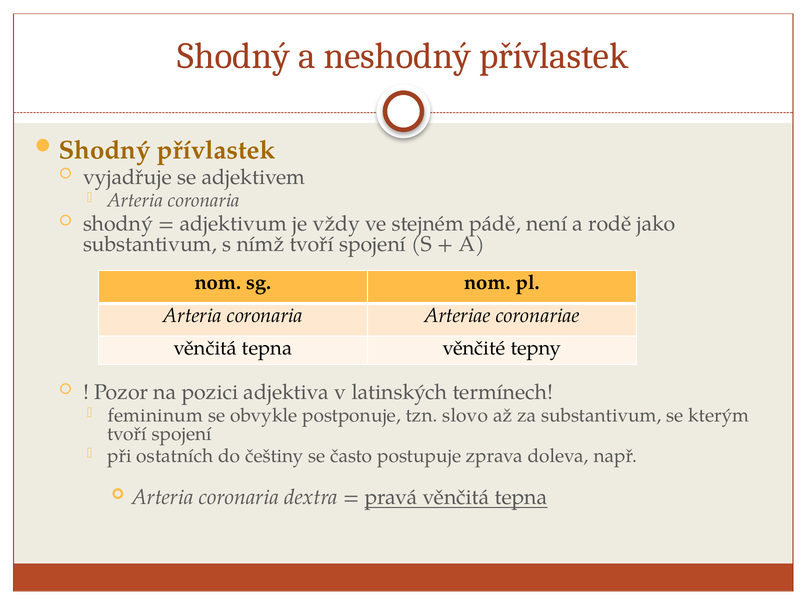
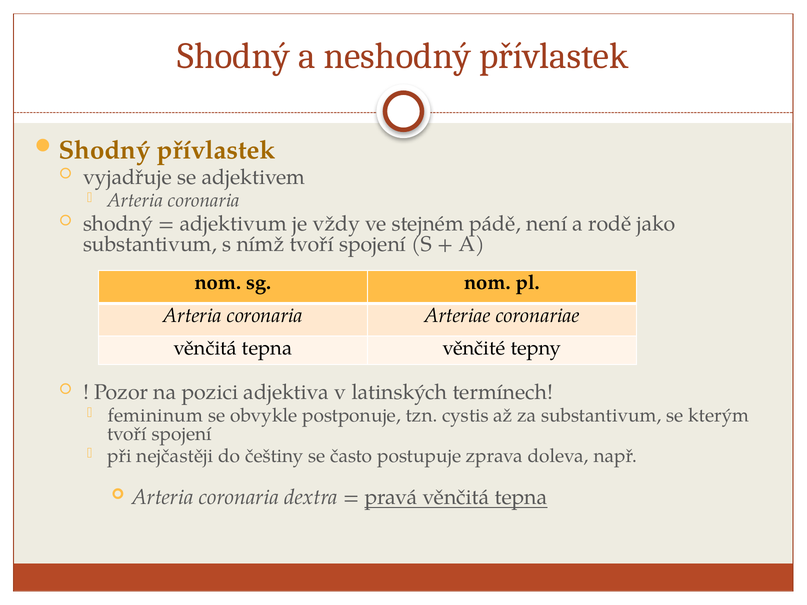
slovo: slovo -> cystis (465, 416)
ostatních: ostatních -> nejčastěji (175, 456)
